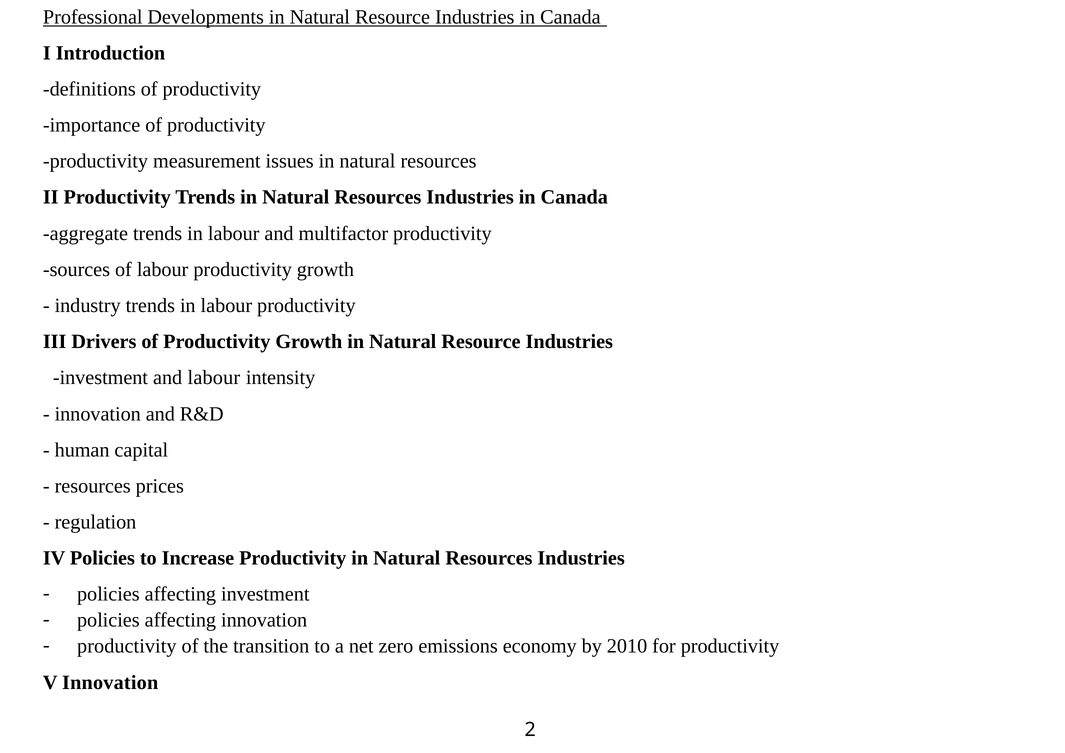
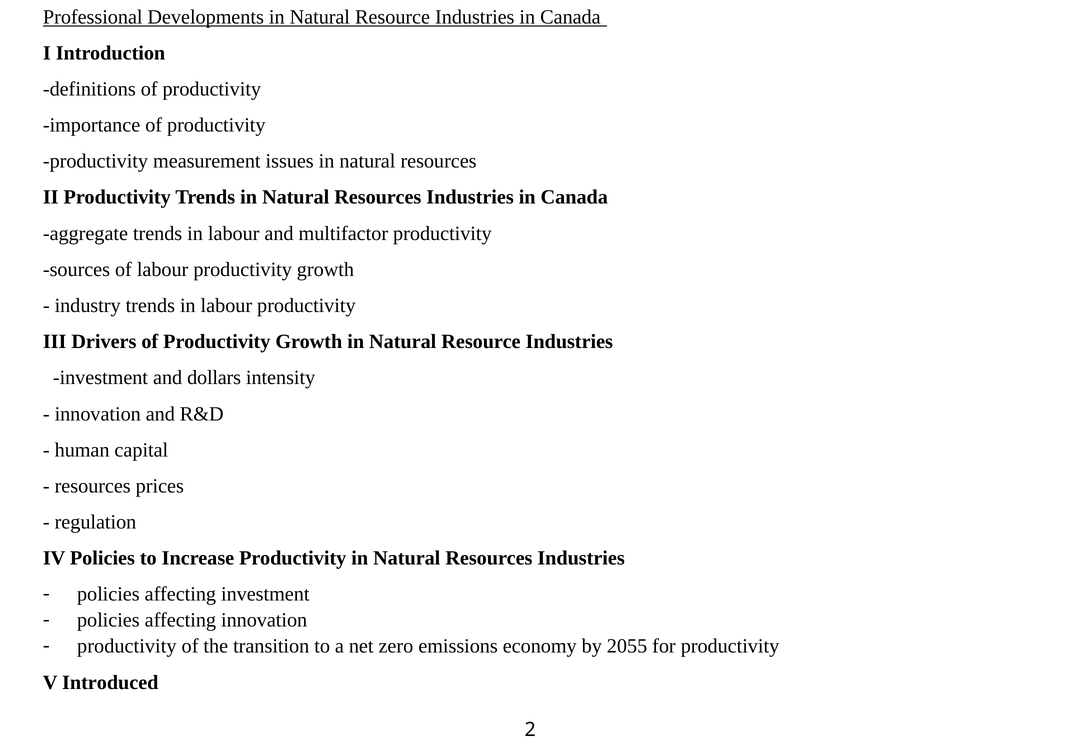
and labour: labour -> dollars (214, 378)
2010: 2010 -> 2055 (627, 646)
V Innovation: Innovation -> Introduced (110, 682)
